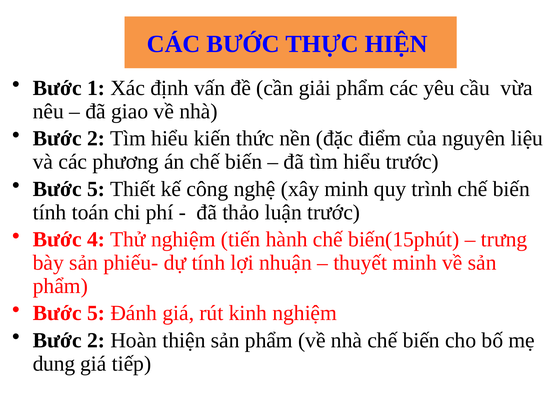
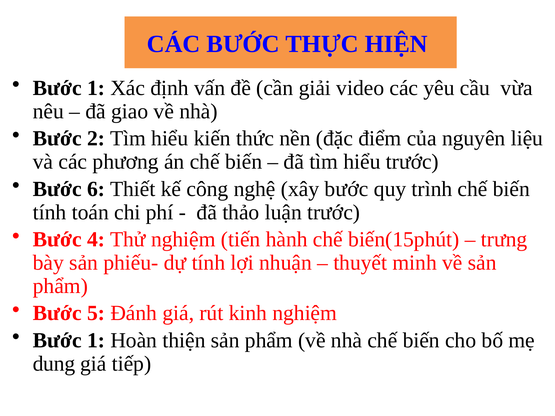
giải phẩm: phẩm -> video (360, 88)
5: 5 -> 6 (96, 189)
xây minh: minh -> bước (347, 189)
2: 2 -> 1 (96, 341)
